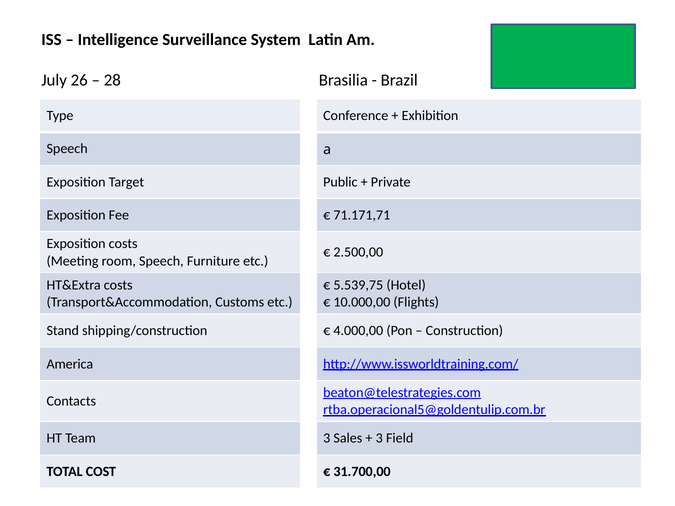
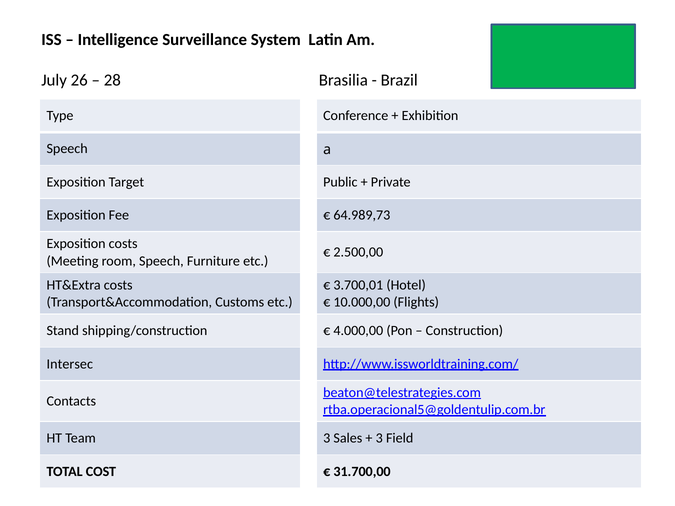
71.171,71: 71.171,71 -> 64.989,73 (362, 215)
5.539,75: 5.539,75 -> 3.700,01 (358, 285)
America: America -> Intersec (70, 364)
